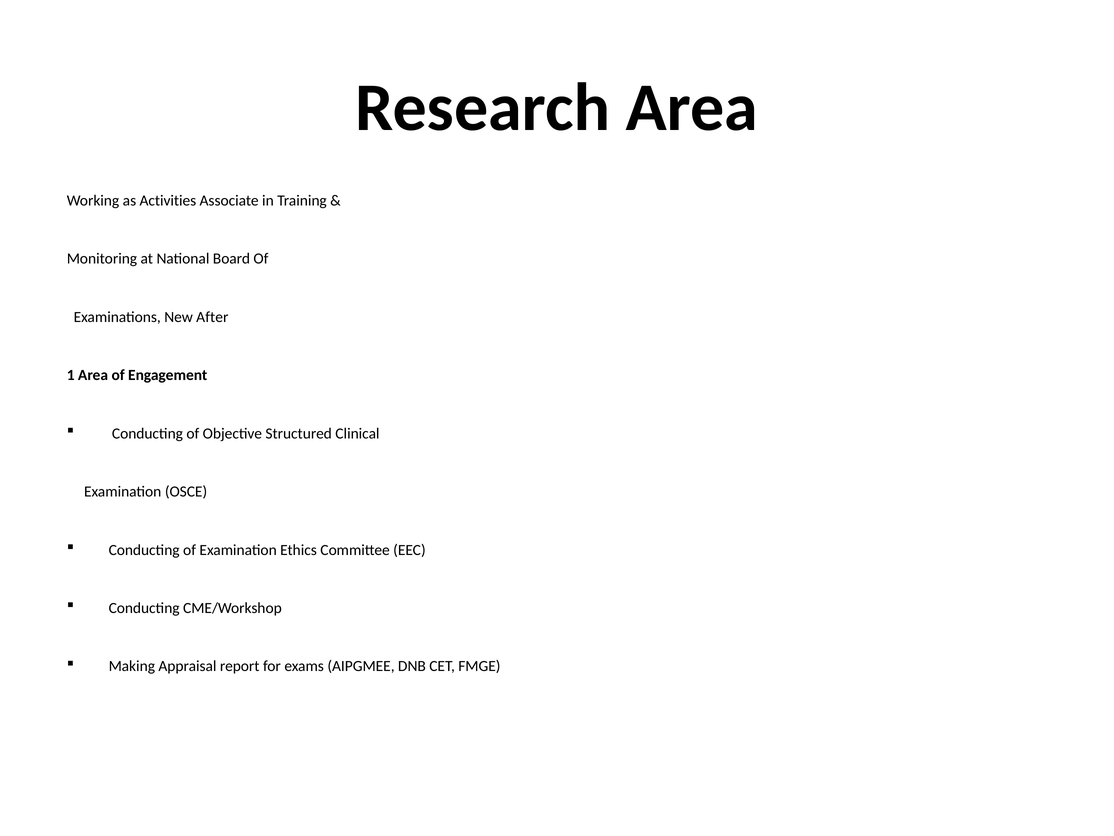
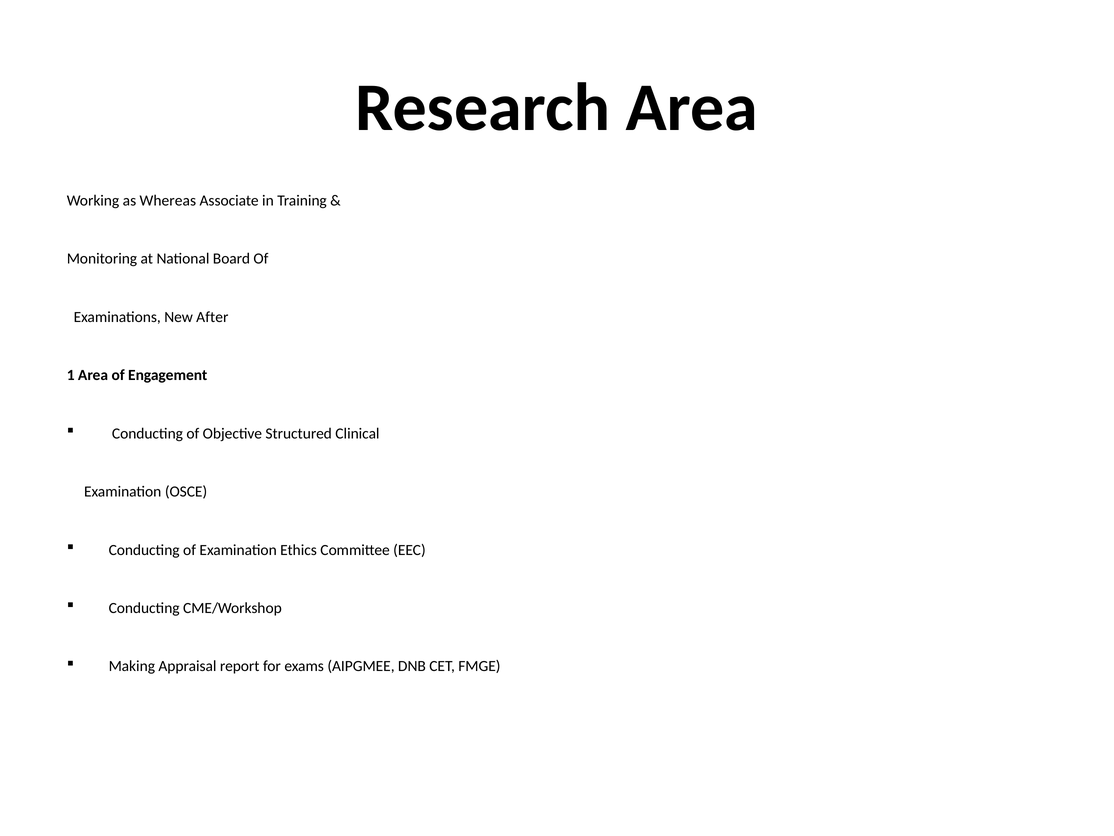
Activities: Activities -> Whereas (168, 200)
